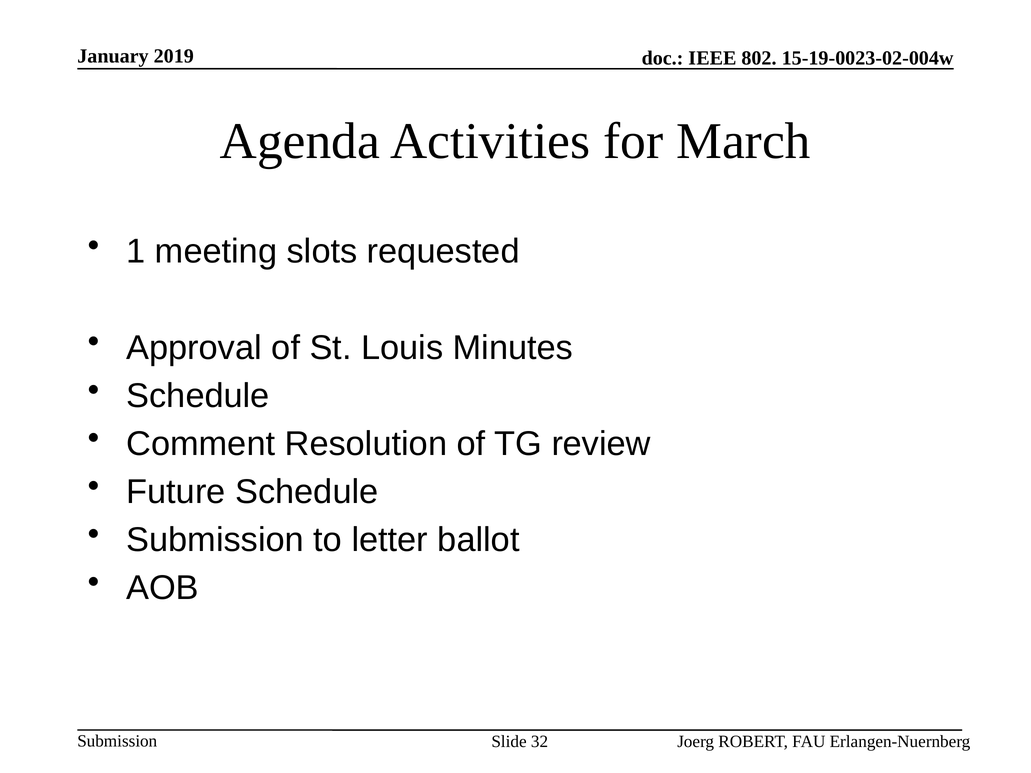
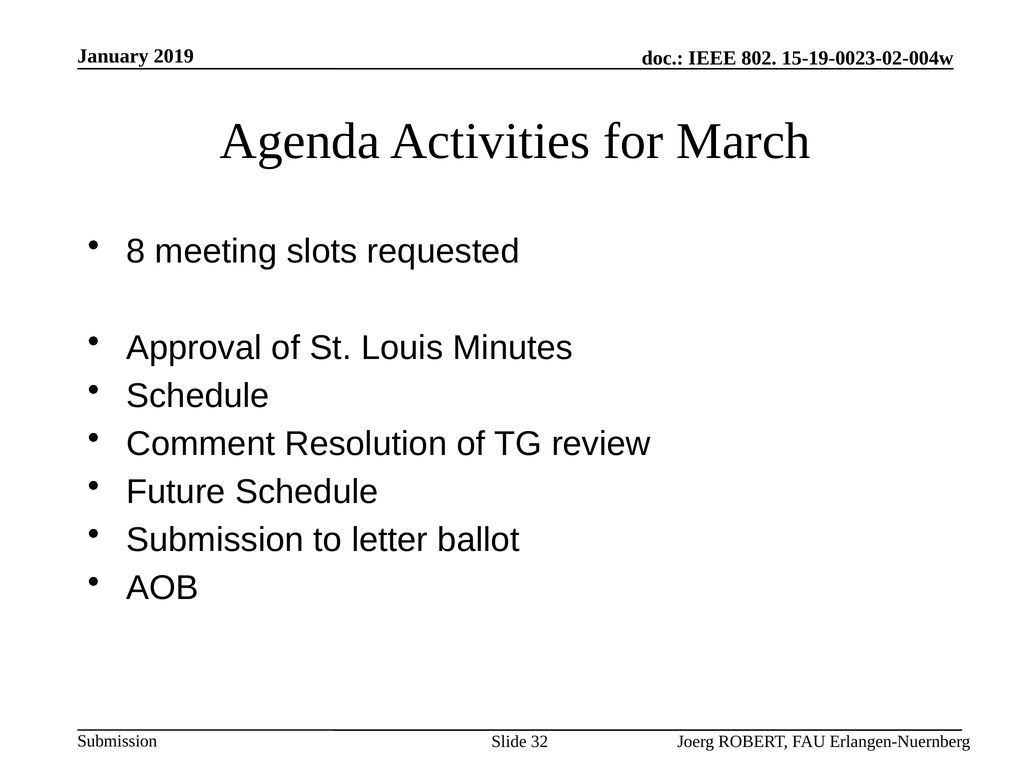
1: 1 -> 8 (136, 252)
